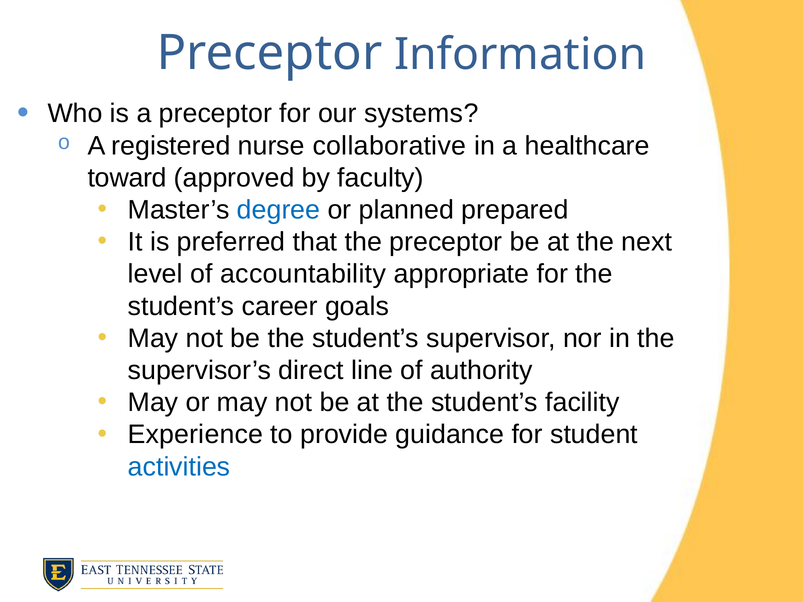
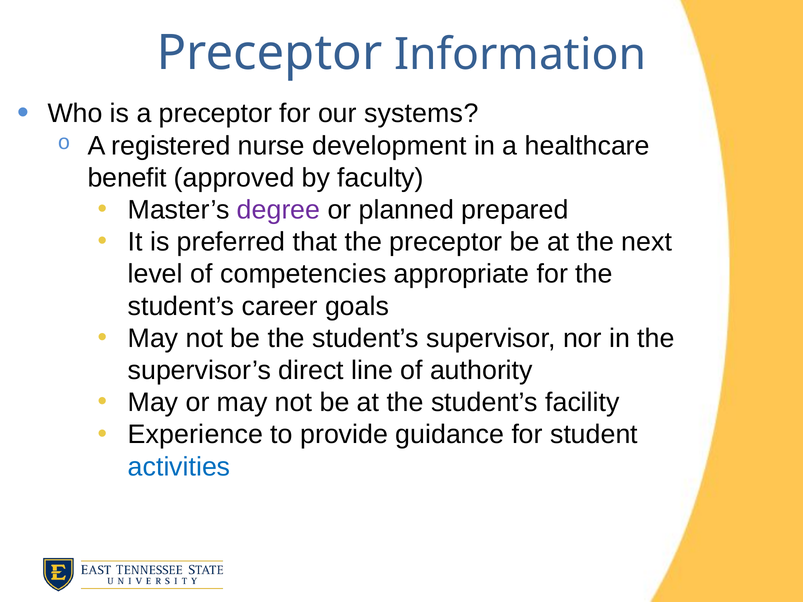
collaborative: collaborative -> development (389, 146)
toward: toward -> benefit (127, 178)
degree colour: blue -> purple (279, 210)
accountability: accountability -> competencies (303, 274)
